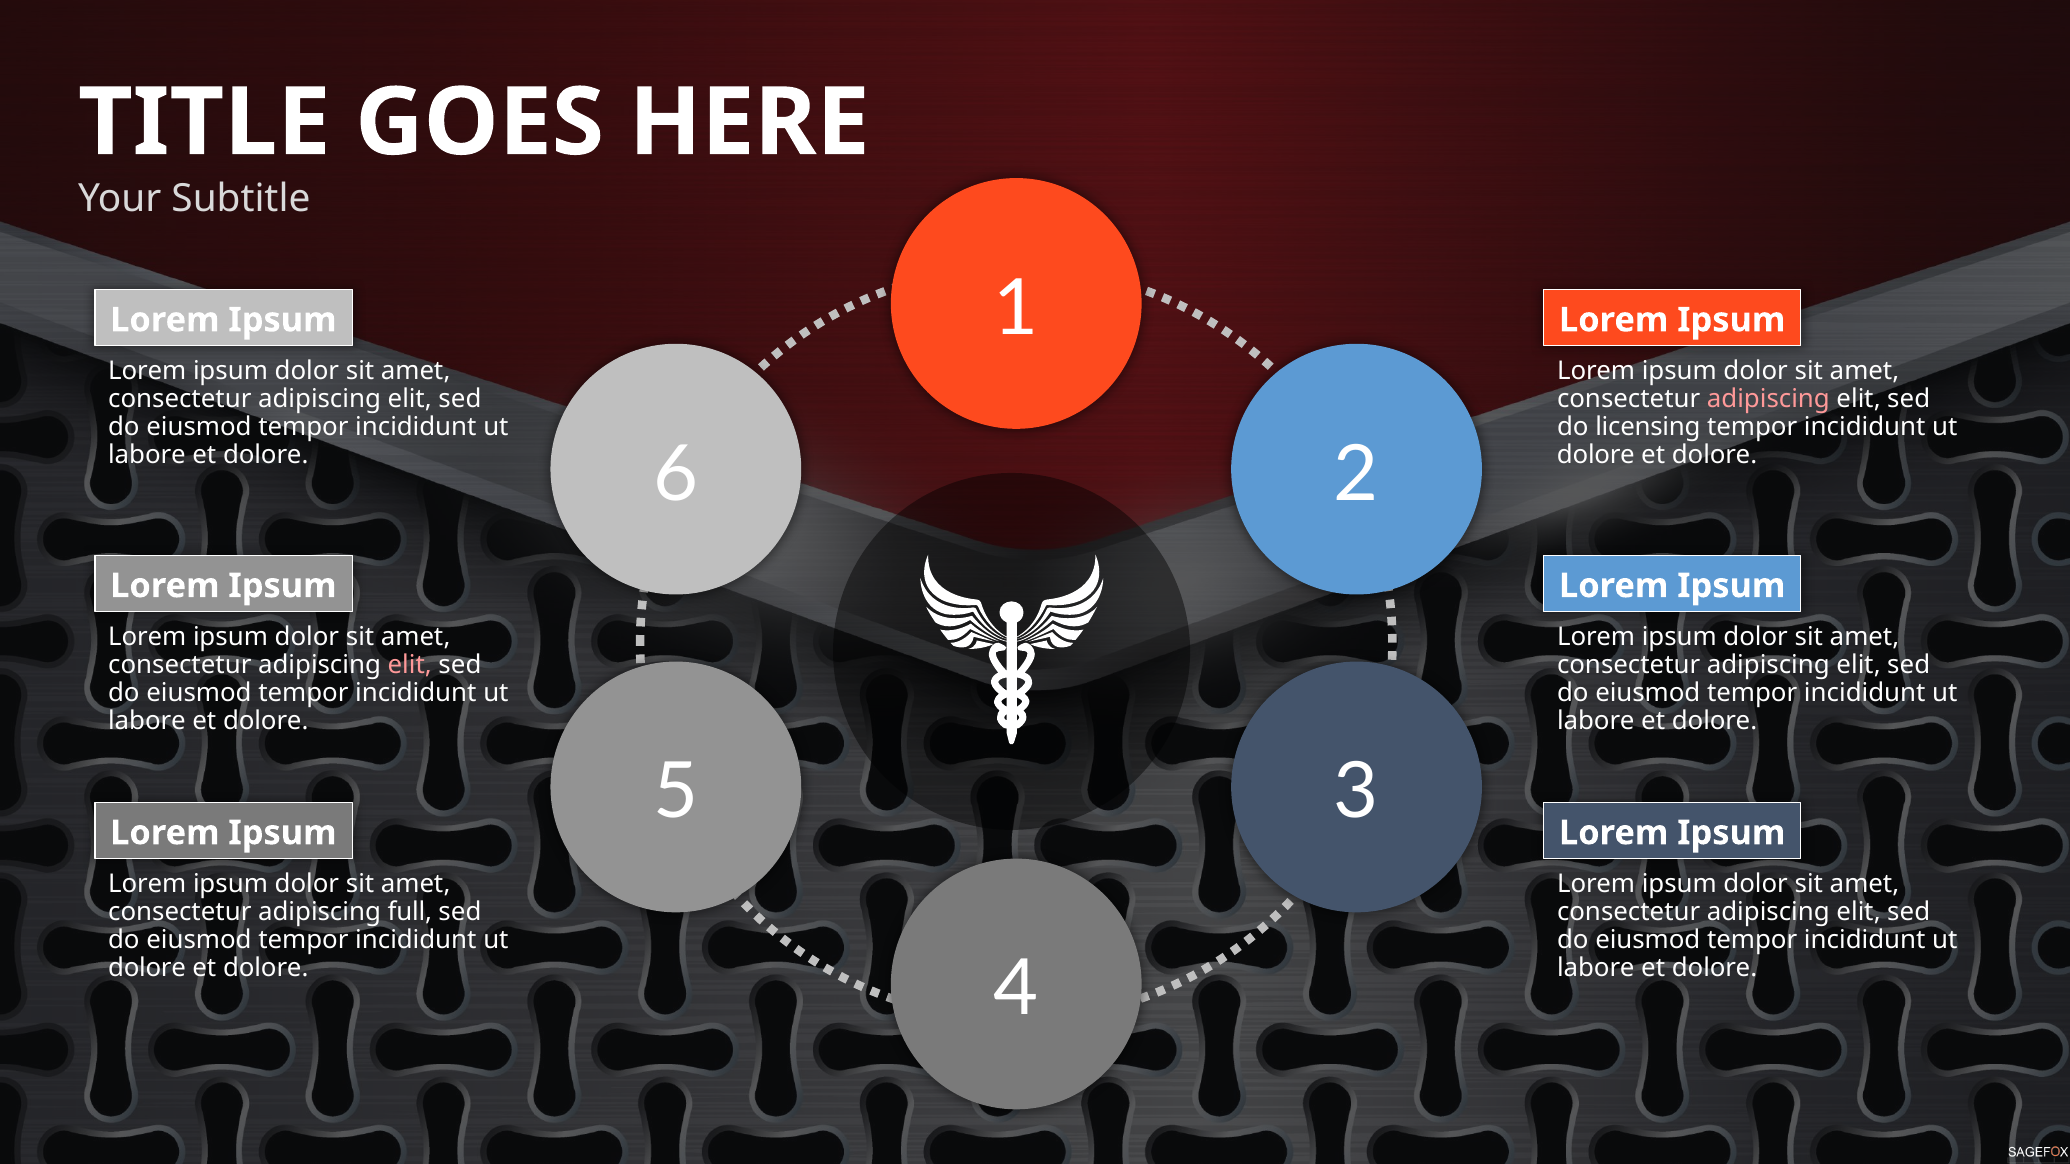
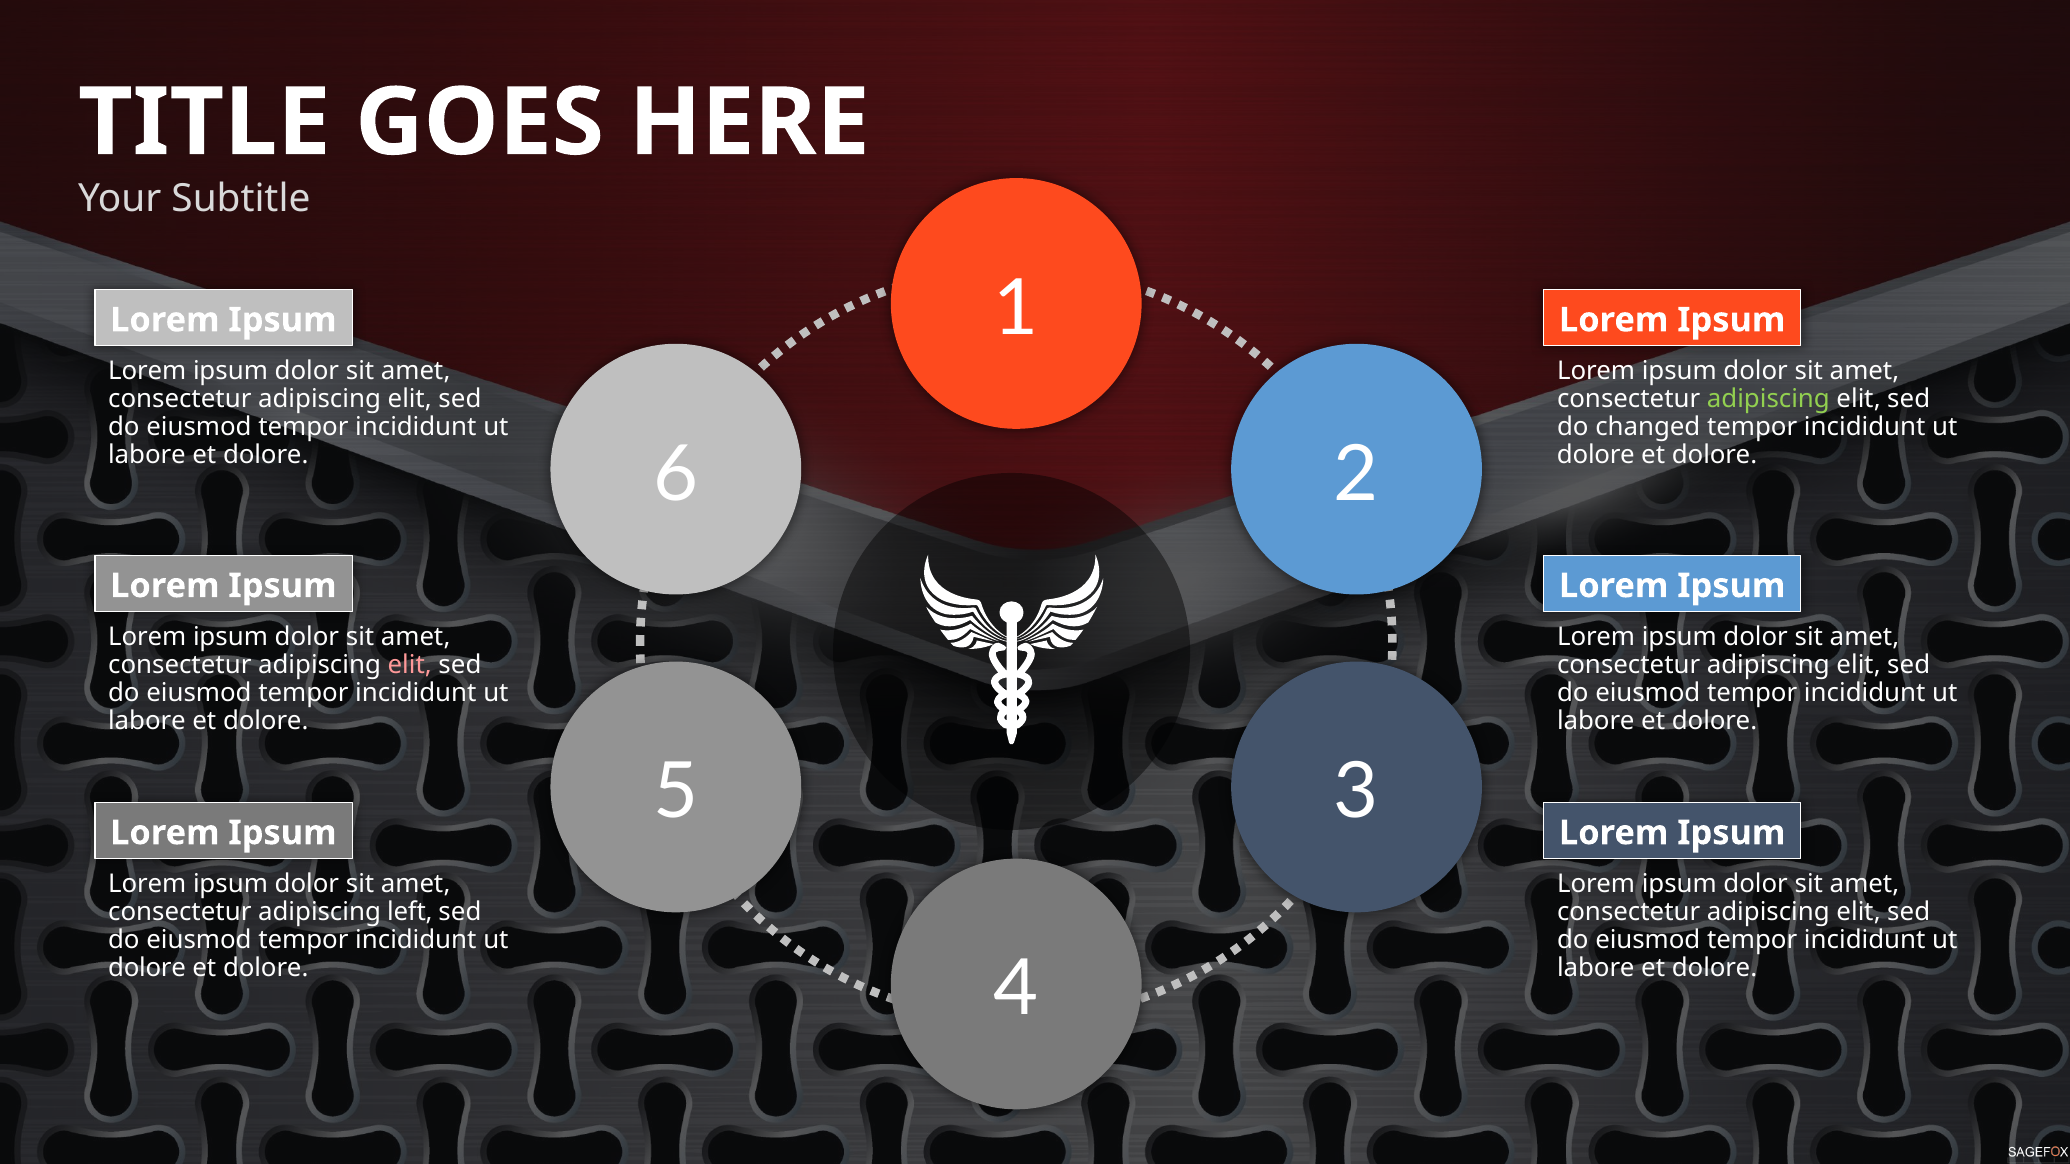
adipiscing colour: pink -> light green (1768, 399)
licensing: licensing -> changed (1648, 427)
full: full -> left (410, 913)
